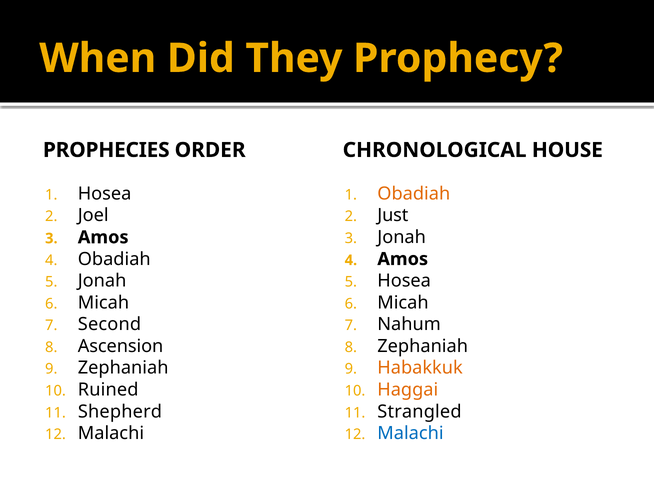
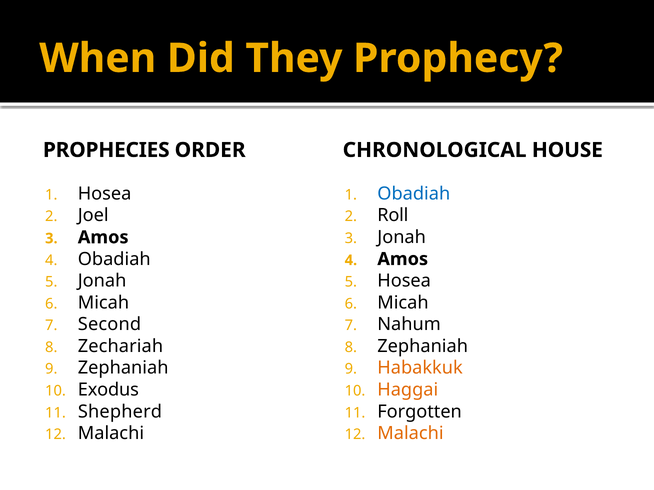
Obadiah colour: orange -> blue (414, 194)
Just: Just -> Roll (393, 216)
Ascension: Ascension -> Zechariah (120, 347)
Ruined: Ruined -> Exodus (108, 390)
Strangled: Strangled -> Forgotten (420, 412)
Malachi colour: blue -> orange (410, 434)
